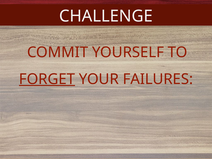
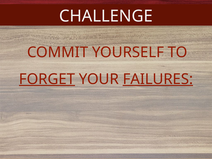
FAILURES underline: none -> present (158, 79)
